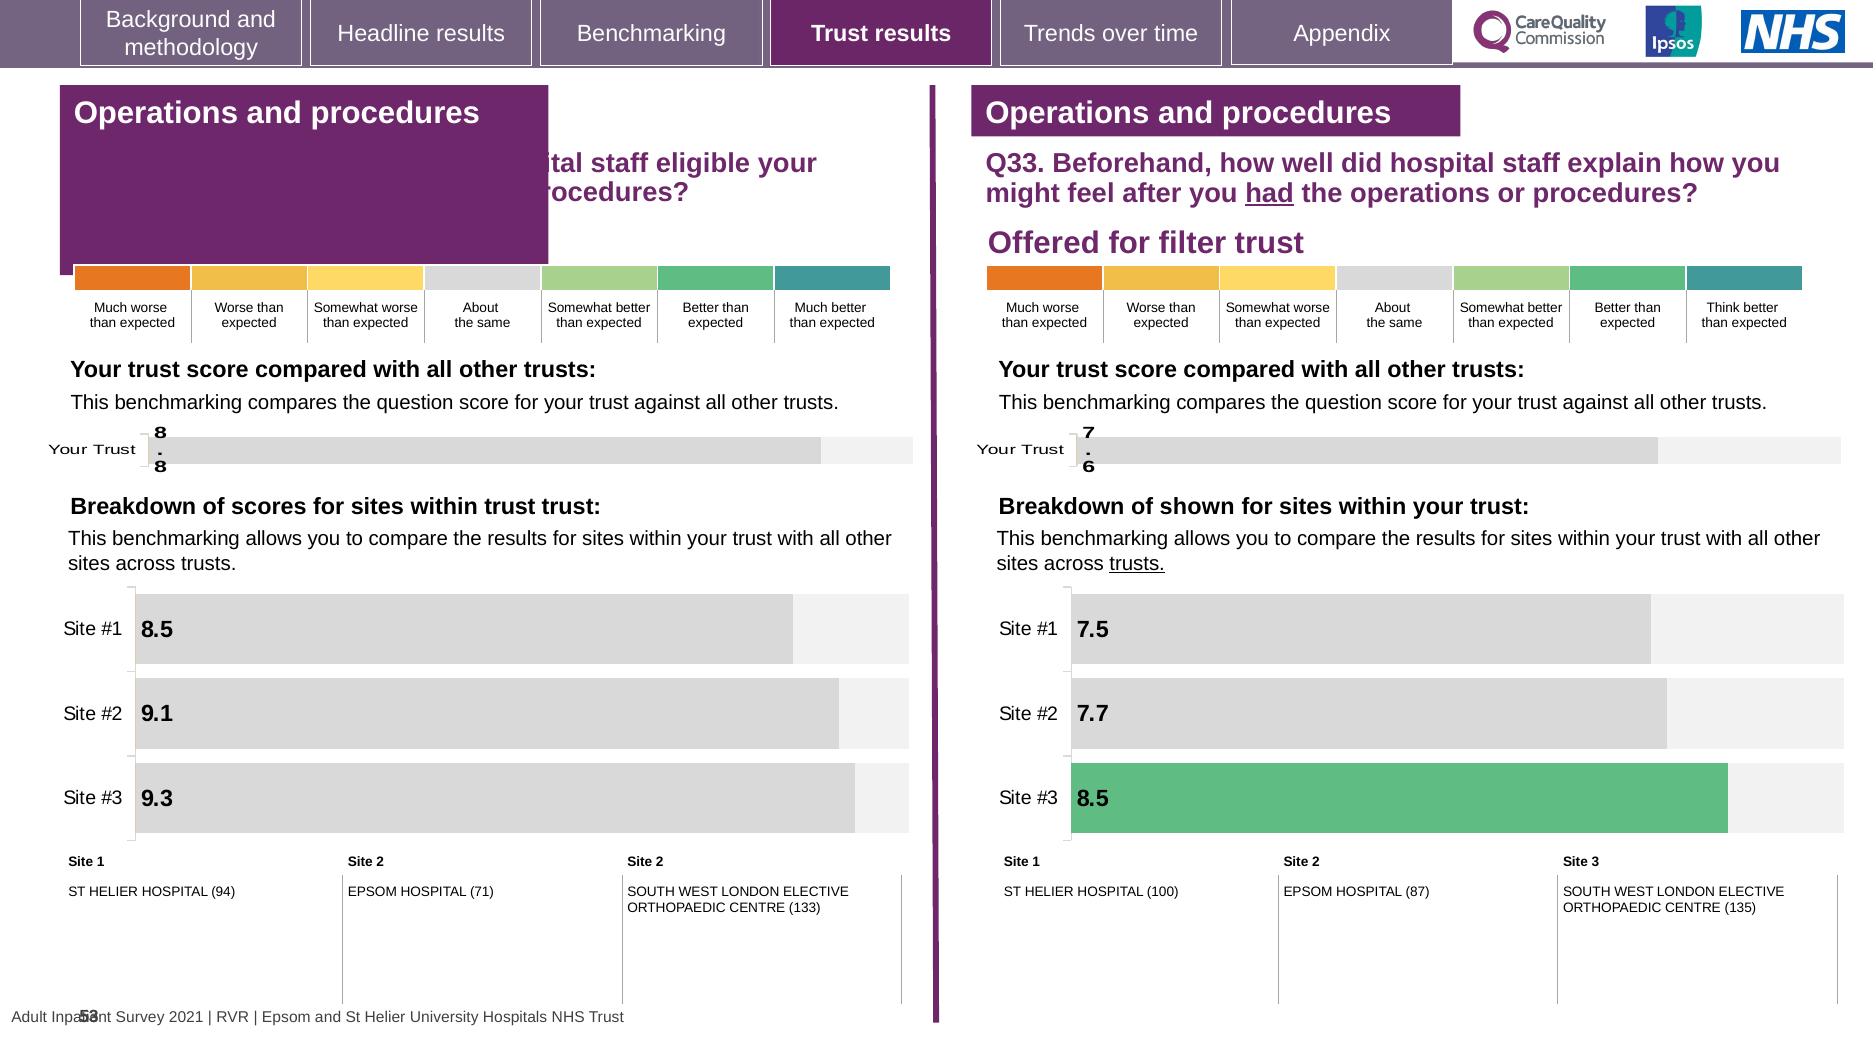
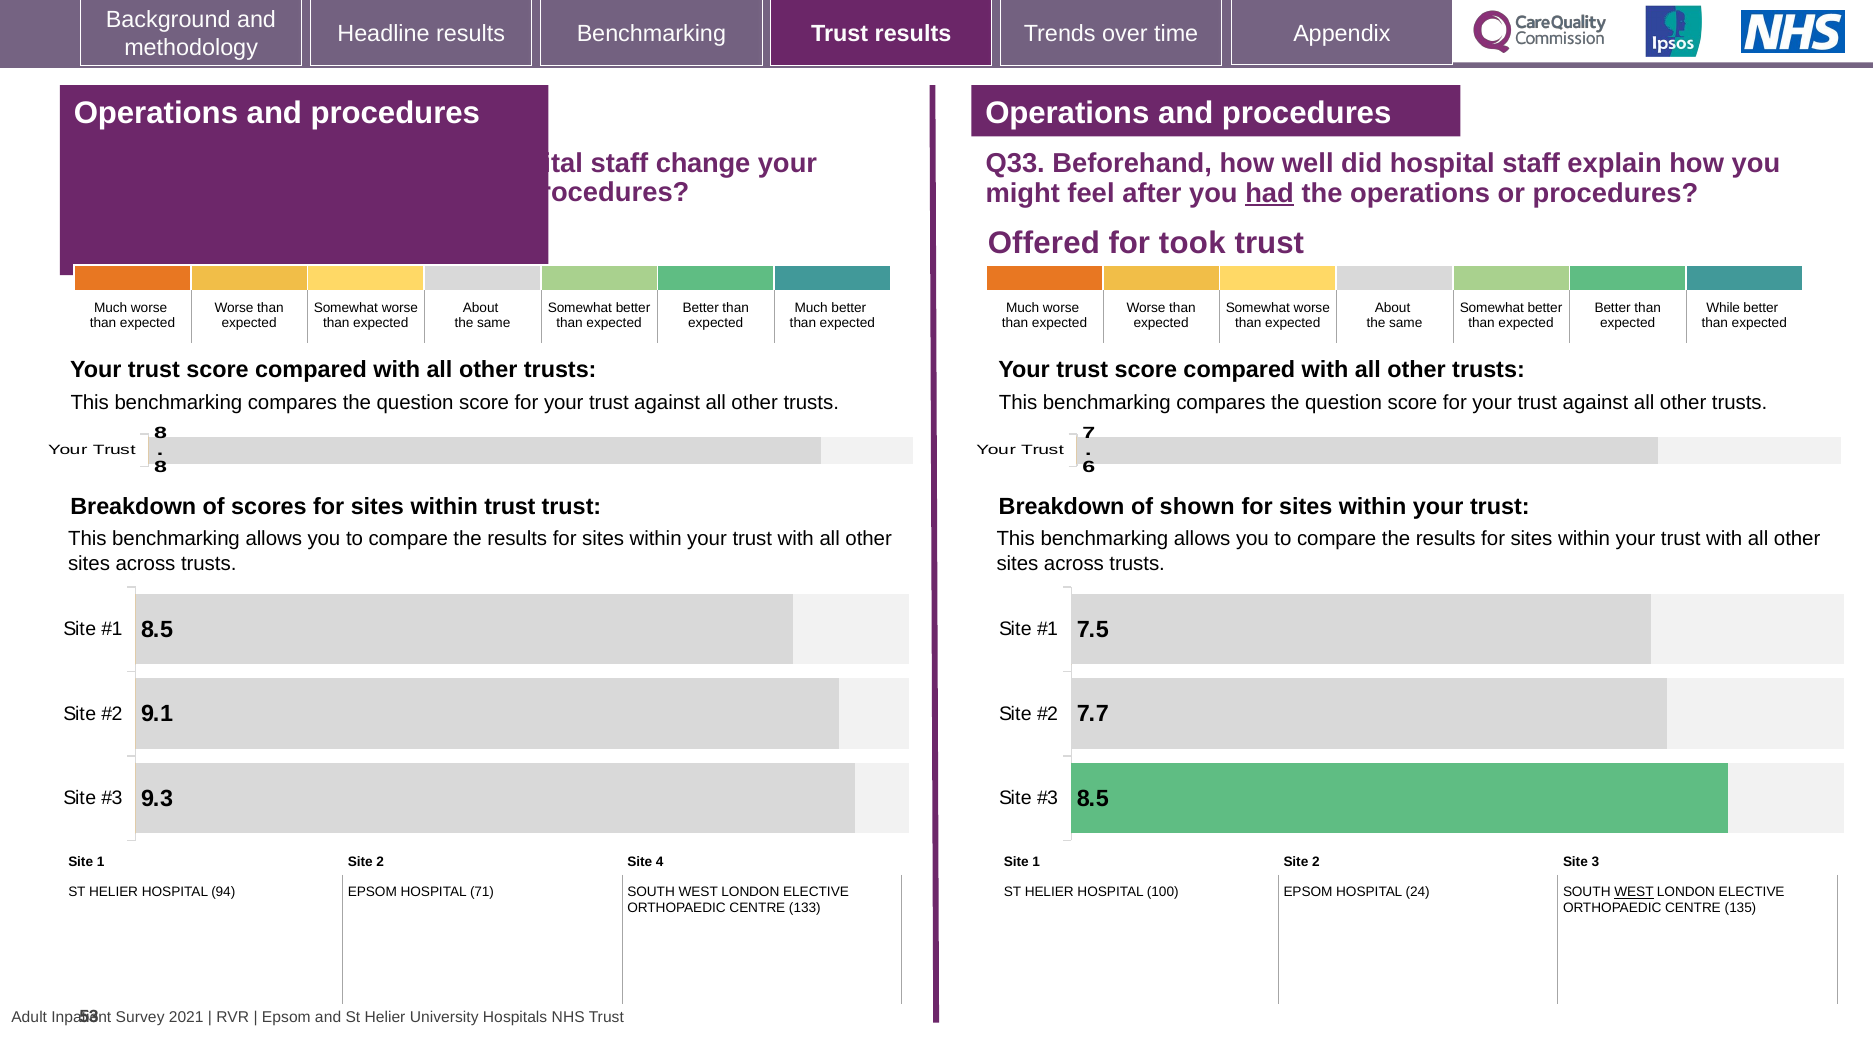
eligible: eligible -> change (703, 163)
filter: filter -> took (1192, 243)
Think: Think -> While (1723, 308)
trusts underline: present -> none (1137, 563)
2 Site 2: 2 -> 4 (660, 862)
87: 87 -> 24 (1418, 892)
WEST underline: none -> present (1634, 892)
